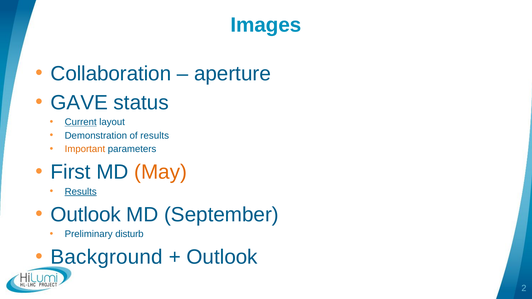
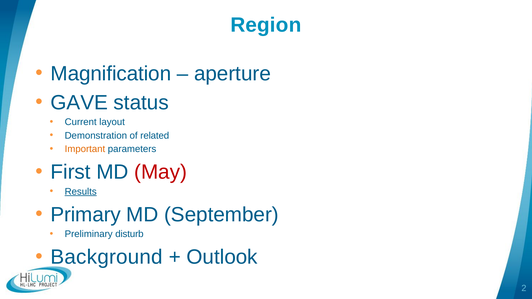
Images: Images -> Region (266, 25)
Collaboration: Collaboration -> Magnification (111, 74)
Current underline: present -> none (81, 122)
of results: results -> related (155, 136)
May colour: orange -> red (161, 172)
Outlook: Outlook -> Primary (86, 215)
